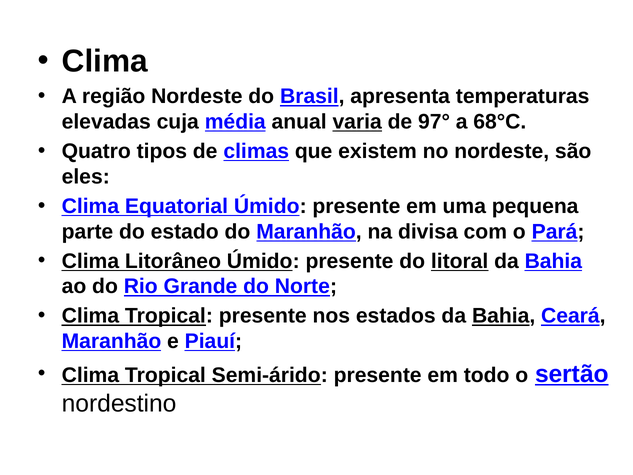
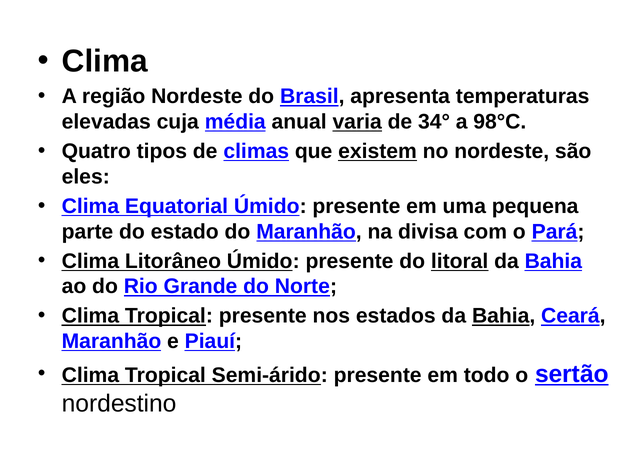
97°: 97° -> 34° (434, 122)
68°C: 68°C -> 98°C (500, 122)
existem underline: none -> present (378, 151)
